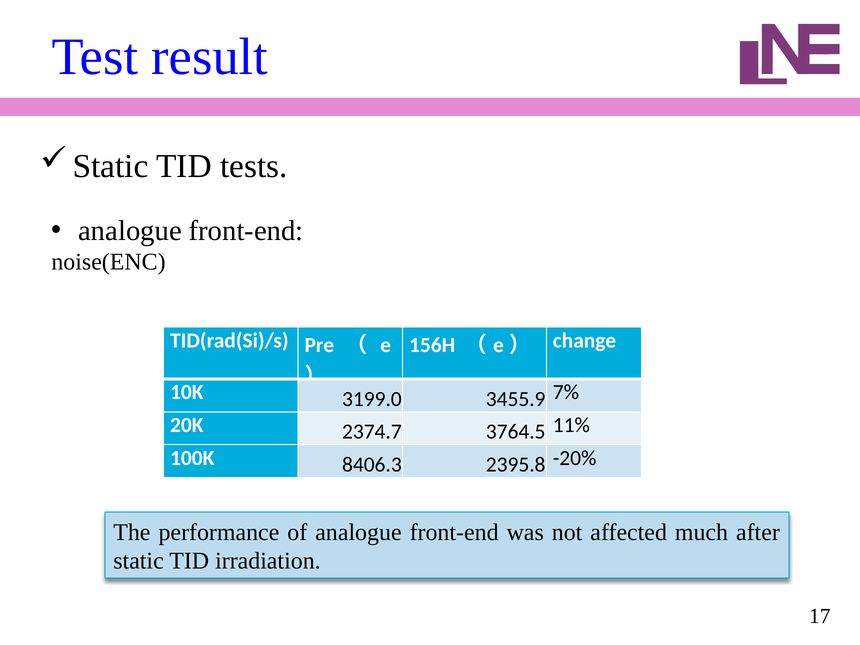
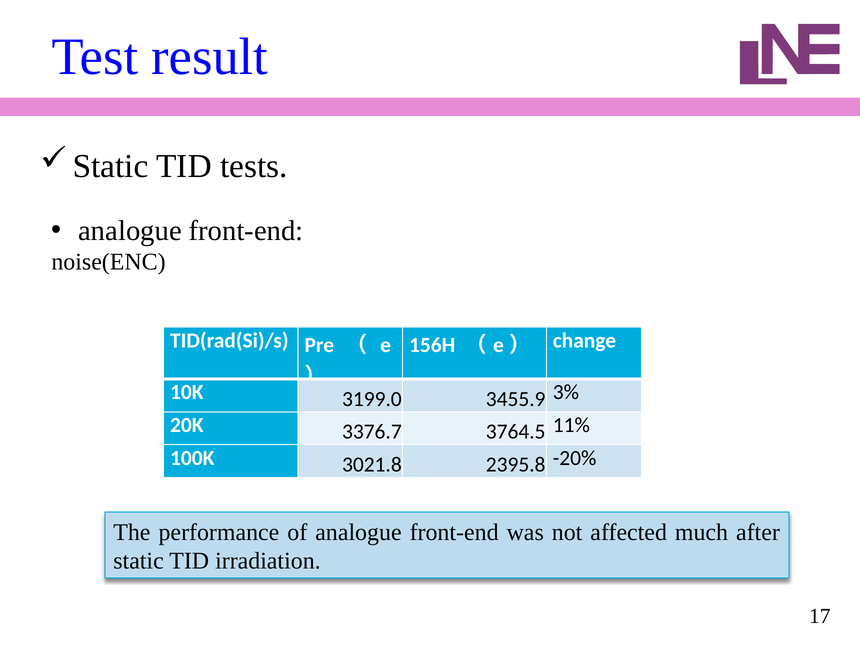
7%: 7% -> 3% (566, 392)
2374.7: 2374.7 -> 3376.7 (372, 432)
8406.3: 8406.3 -> 3021.8 (372, 465)
